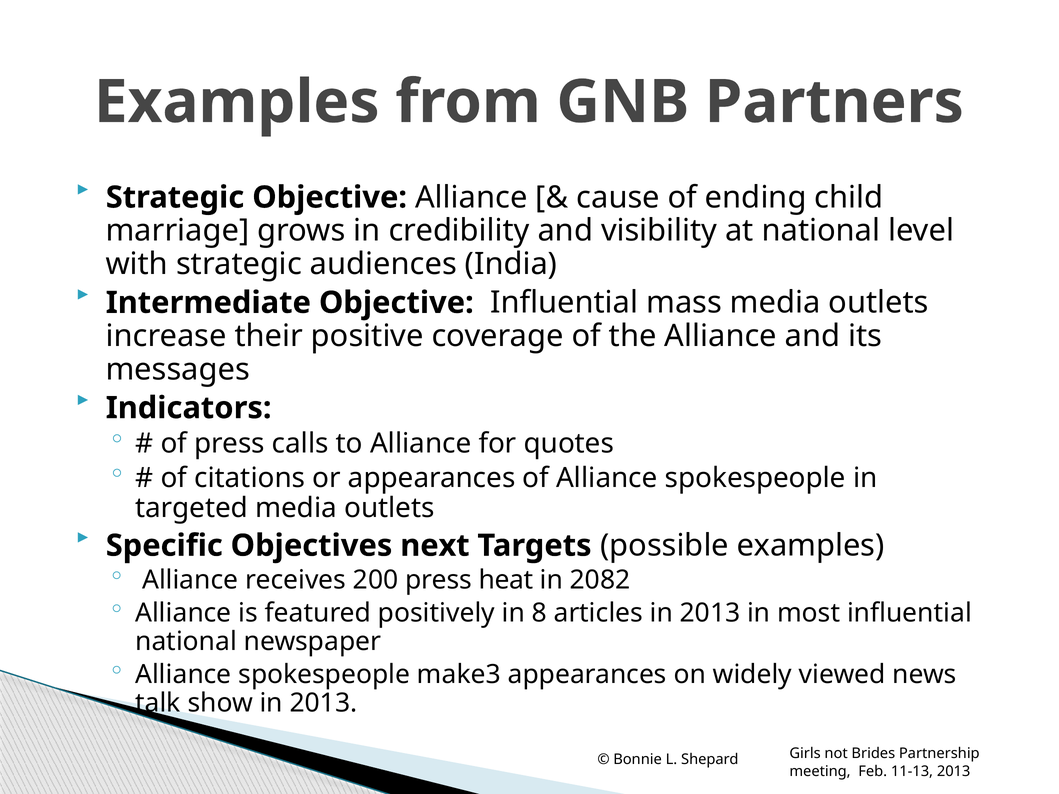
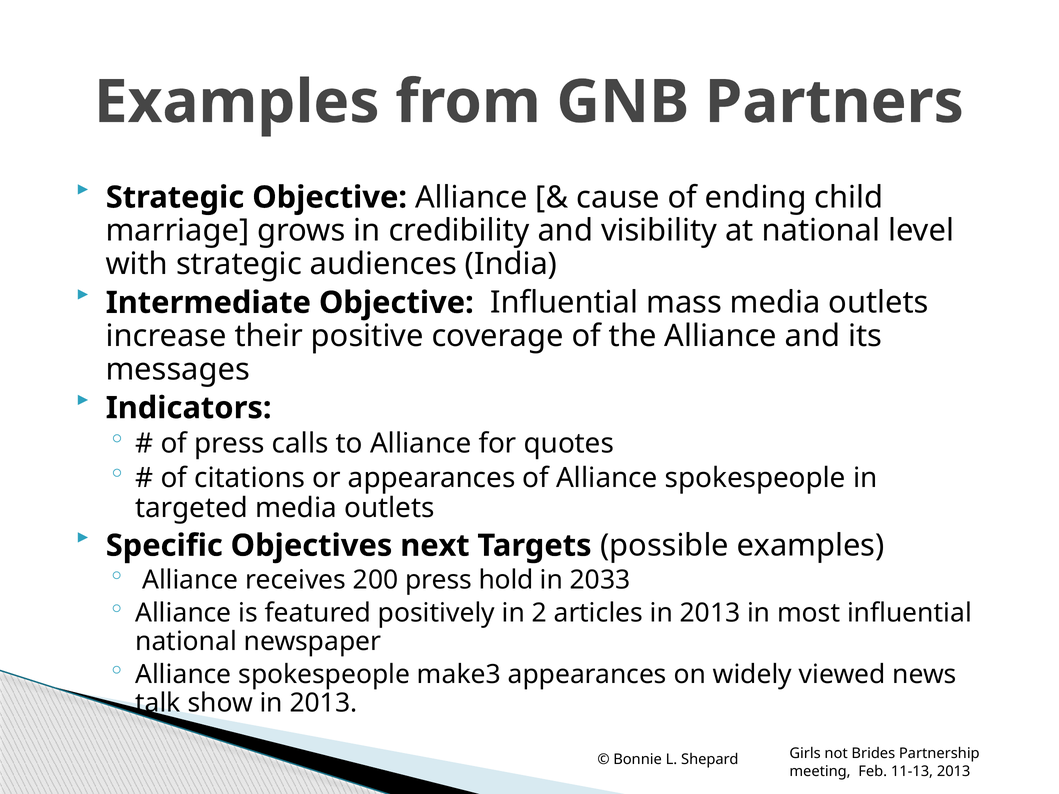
heat: heat -> hold (506, 580)
2082: 2082 -> 2033 (600, 580)
8: 8 -> 2 (539, 613)
